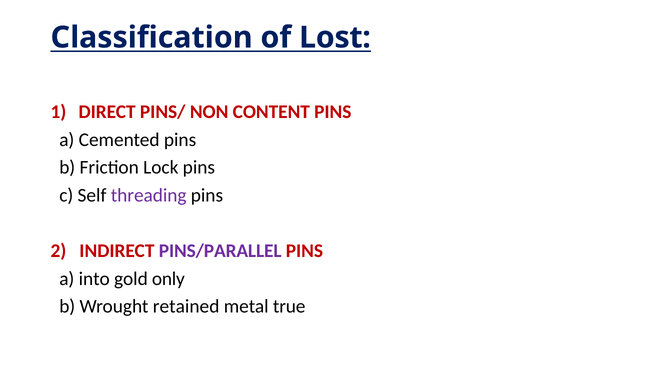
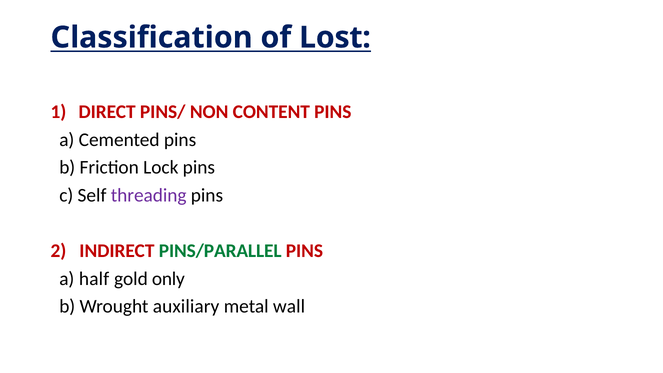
PINS/PARALLEL colour: purple -> green (220, 251)
into: into -> half (94, 279)
retained: retained -> auxiliary (186, 306)
true: true -> wall (289, 306)
